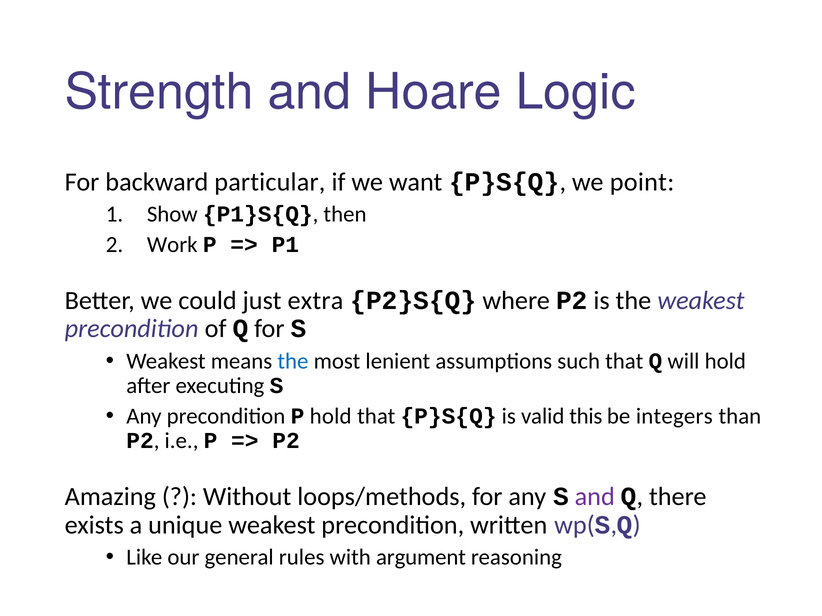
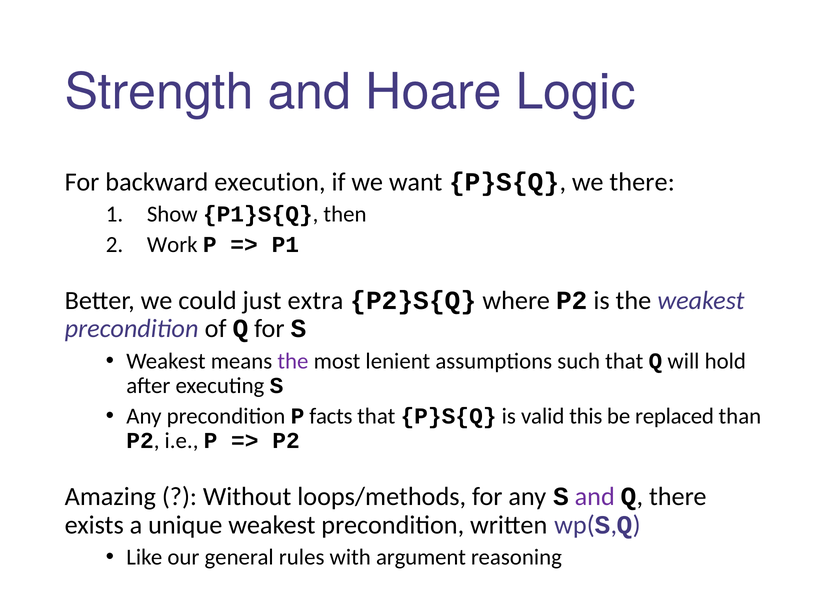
particular: particular -> execution (270, 182)
we point: point -> there (642, 182)
the colour: blue -> purple (293, 361)
P hold: hold -> facts (331, 416)
integers: integers -> replaced (675, 416)
